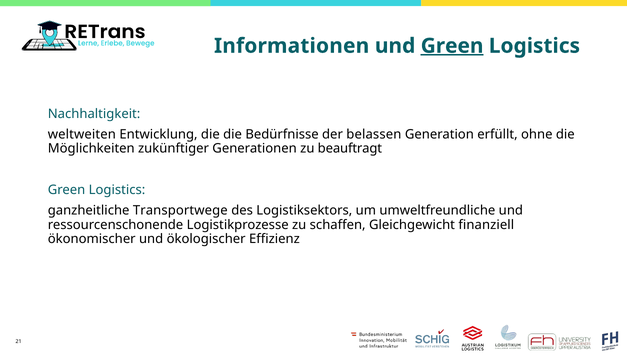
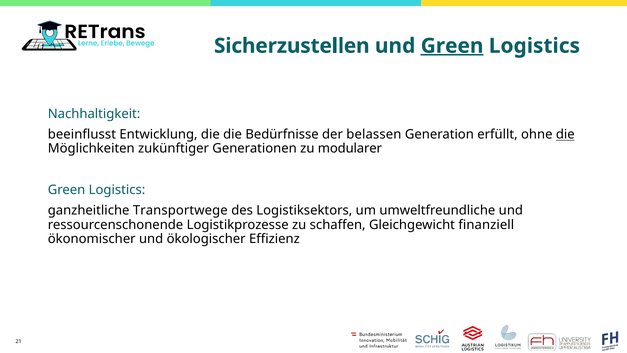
Informationen: Informationen -> Sicherzustellen (292, 46)
weltweiten: weltweiten -> beeinflusst (82, 134)
die underline: none -> present (565, 134)
beauftragt: beauftragt -> modularer (350, 149)
